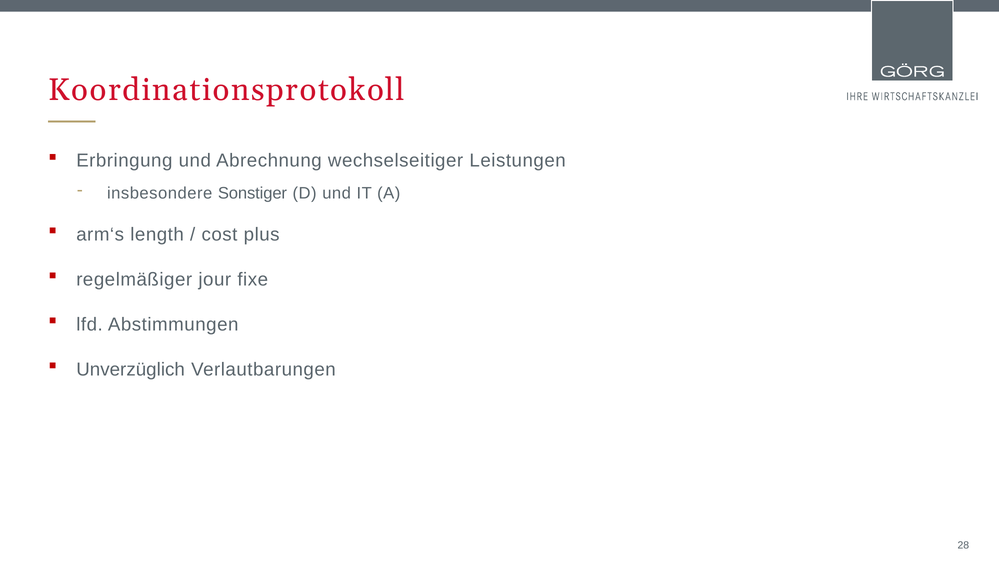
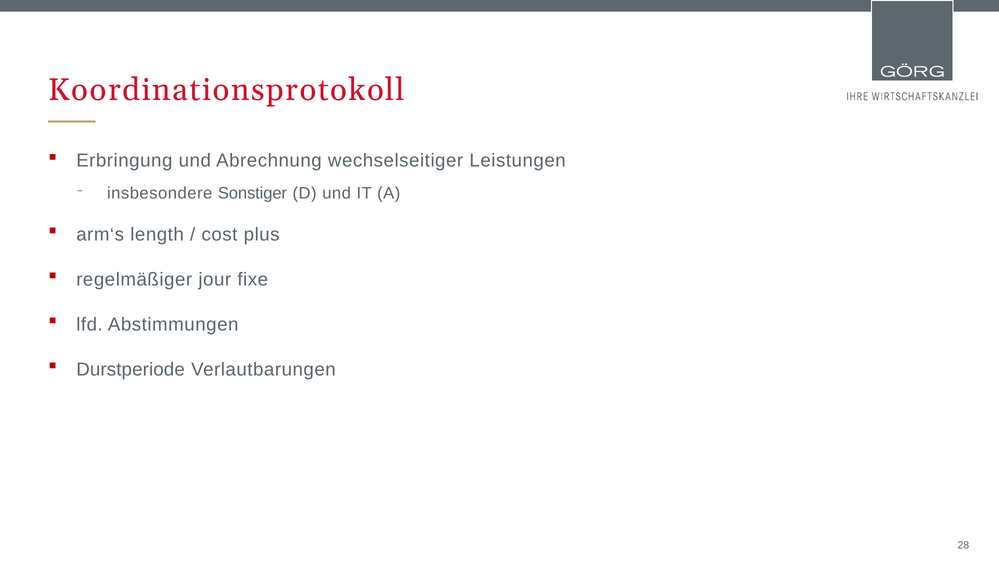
Unverzüglich: Unverzüglich -> Durstperiode (131, 369)
